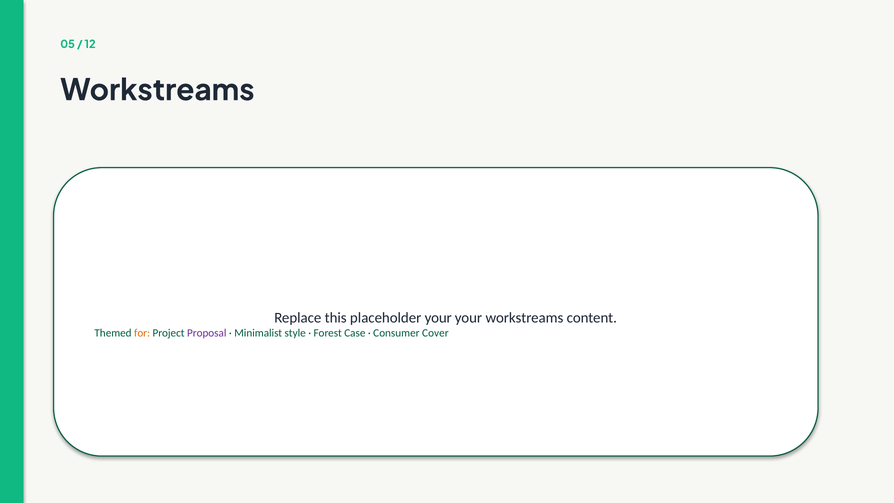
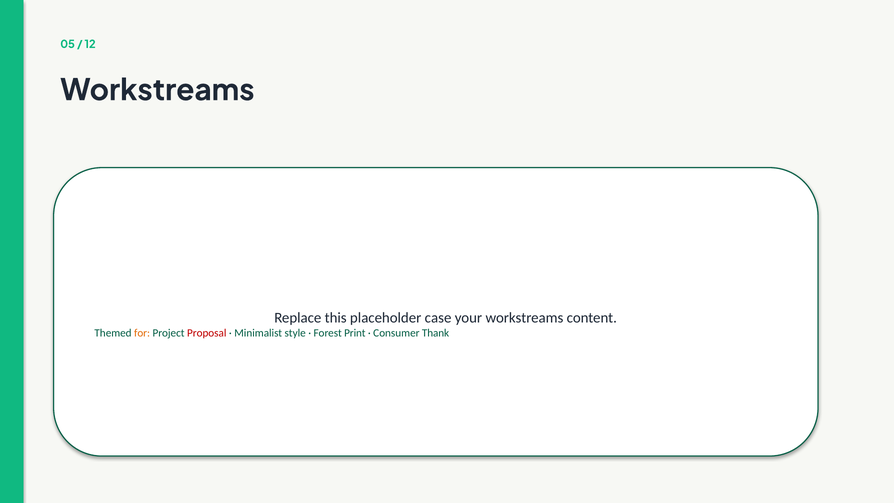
placeholder your: your -> case (438, 318)
Proposal colour: purple -> red (207, 333)
Case: Case -> Print (355, 333)
Cover: Cover -> Thank (436, 333)
